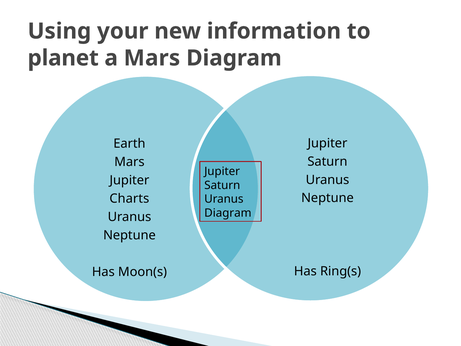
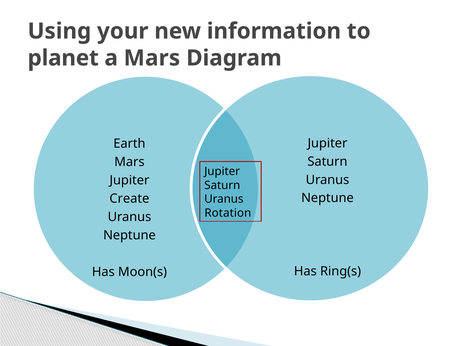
Charts: Charts -> Create (129, 199)
Diagram: Diagram -> Rotation (228, 213)
